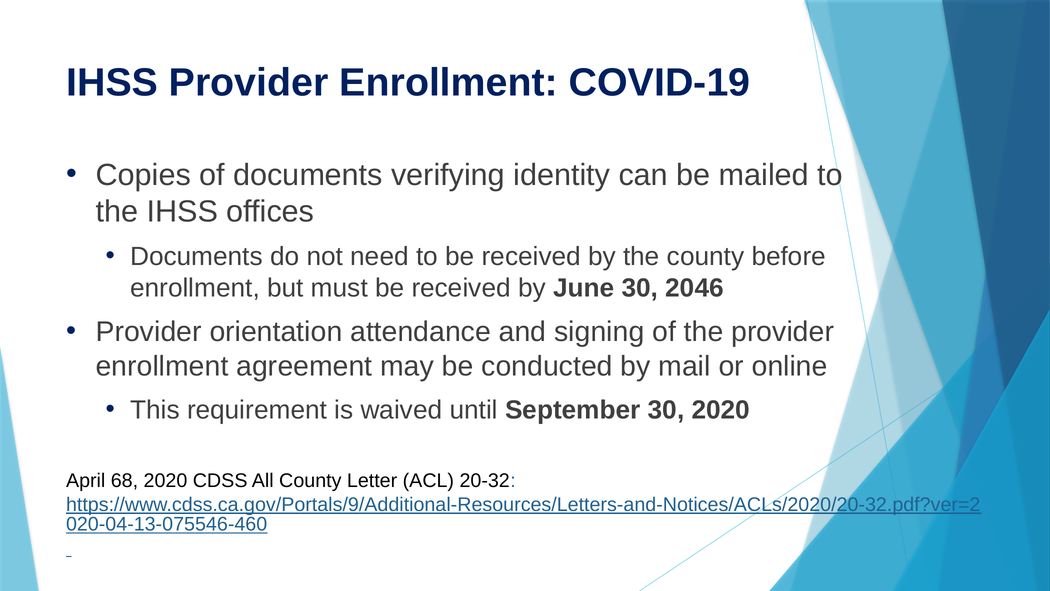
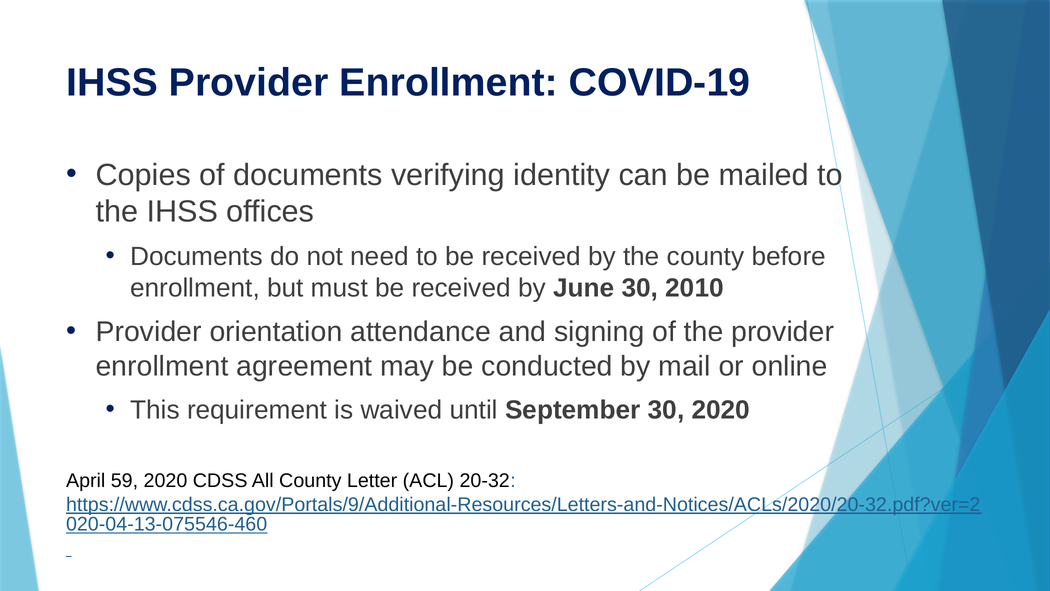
2046: 2046 -> 2010 (695, 288)
68: 68 -> 59 (124, 481)
